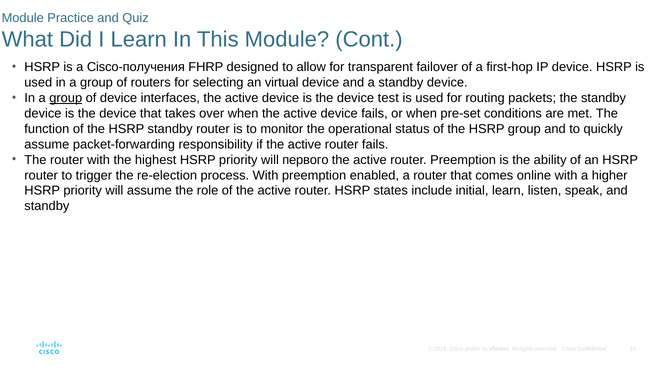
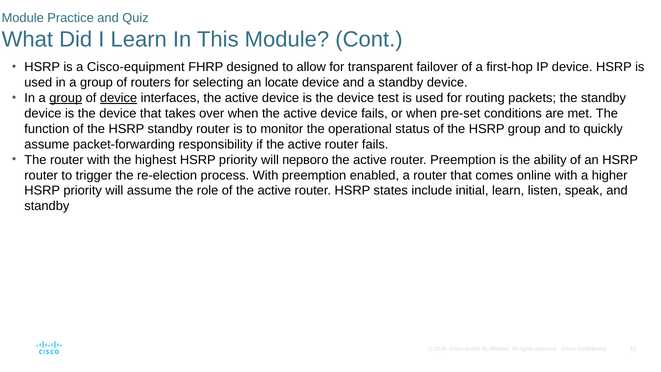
Cisco-получения: Cisco-получения -> Cisco-equipment (136, 67)
virtual: virtual -> locate (282, 83)
device underline: none -> present (119, 98)
